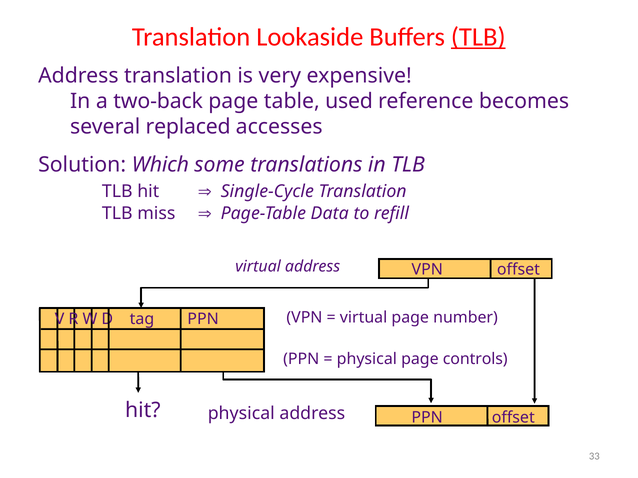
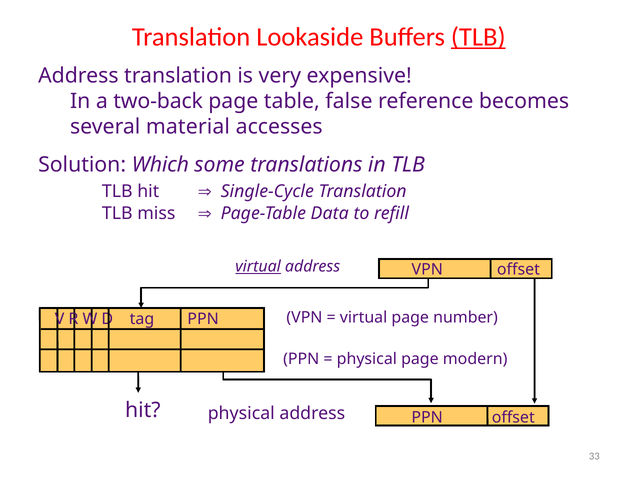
used: used -> false (349, 101)
replaced: replaced -> material (188, 127)
virtual underline: none -> present (258, 267)
controls: controls -> modern (475, 359)
